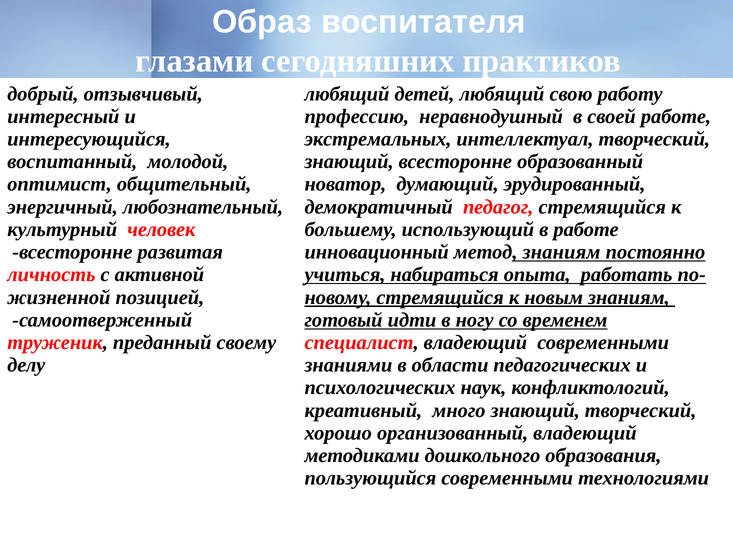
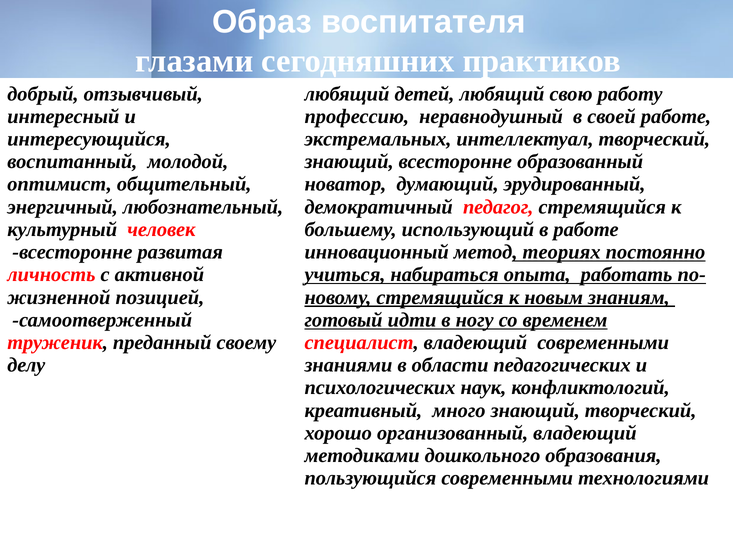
метод знаниям: знаниям -> теориях (562, 252)
